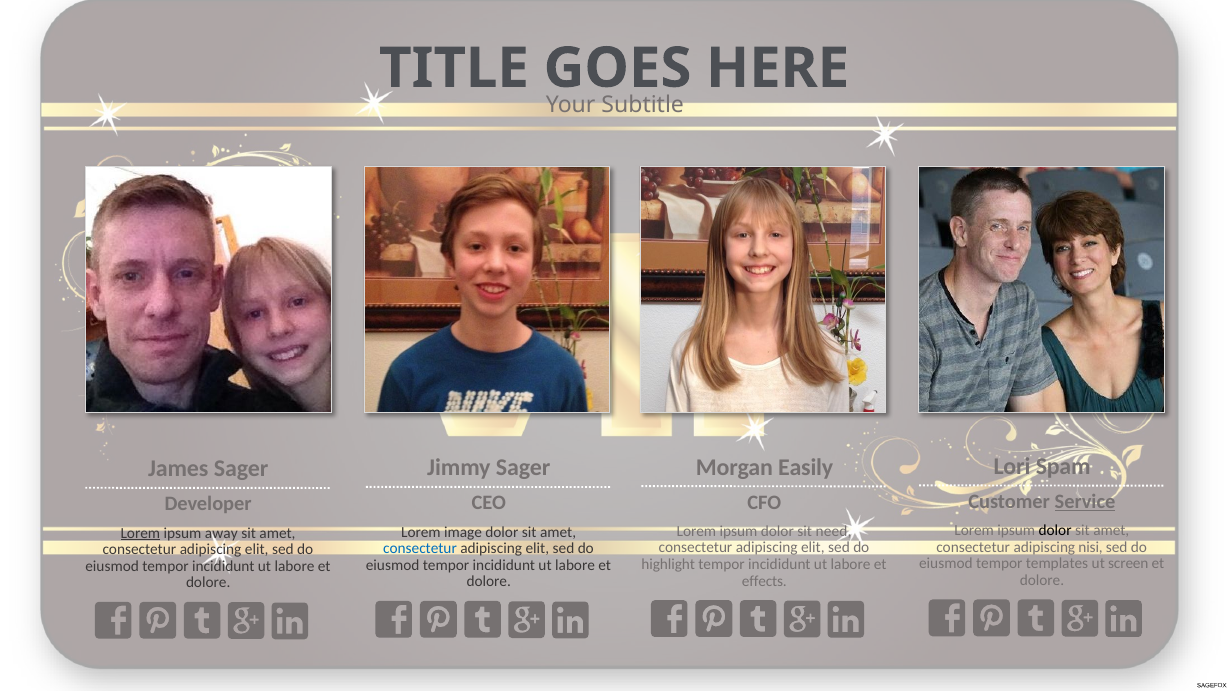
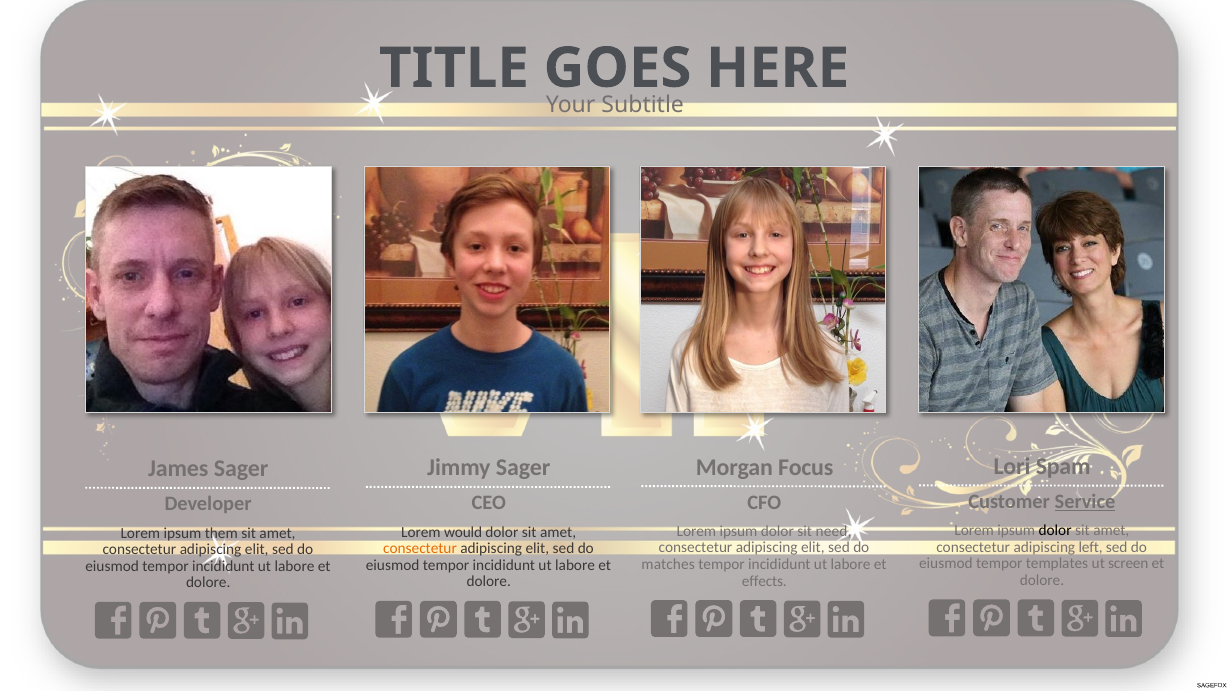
Easily: Easily -> Focus (806, 467)
image: image -> would (463, 532)
Lorem underline: present -> none (140, 533)
away: away -> them (221, 533)
nisi: nisi -> left (1091, 547)
consectetur colour: blue -> orange (420, 549)
highlight: highlight -> matches (668, 565)
